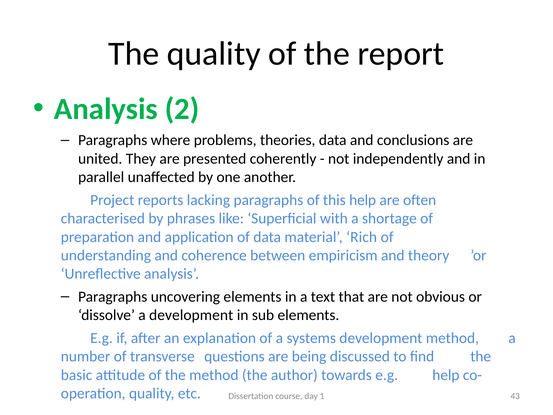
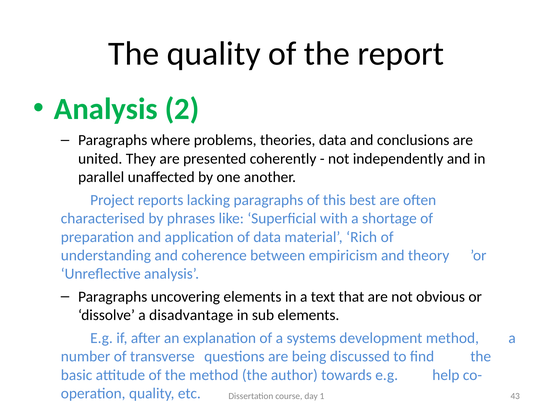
this help: help -> best (363, 200)
a development: development -> disadvantage (191, 315)
